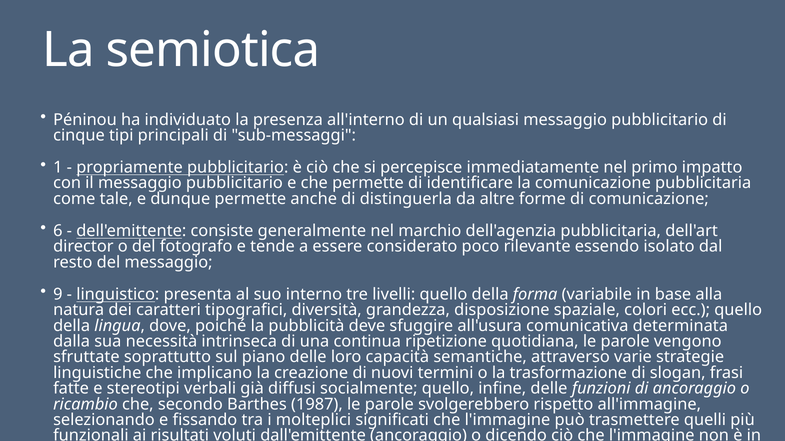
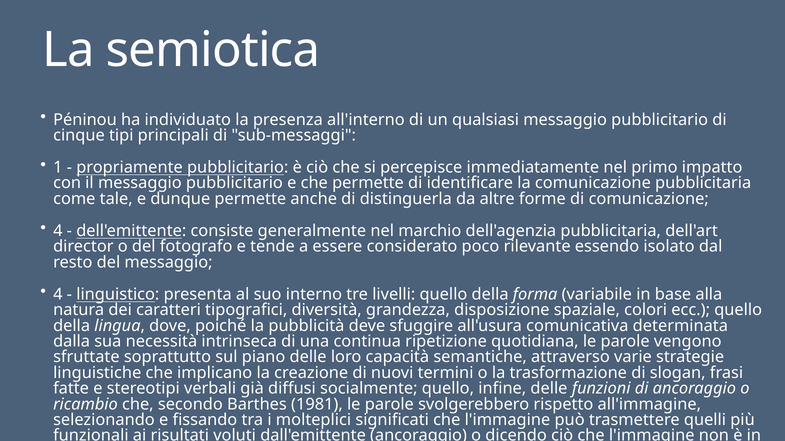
6: 6 -> 4 (58, 231)
9: 9 -> 4 (58, 295)
1987: 1987 -> 1981 (317, 405)
